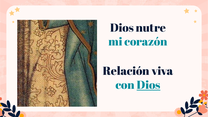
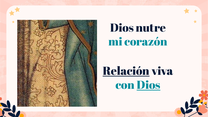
Relación underline: none -> present (126, 71)
